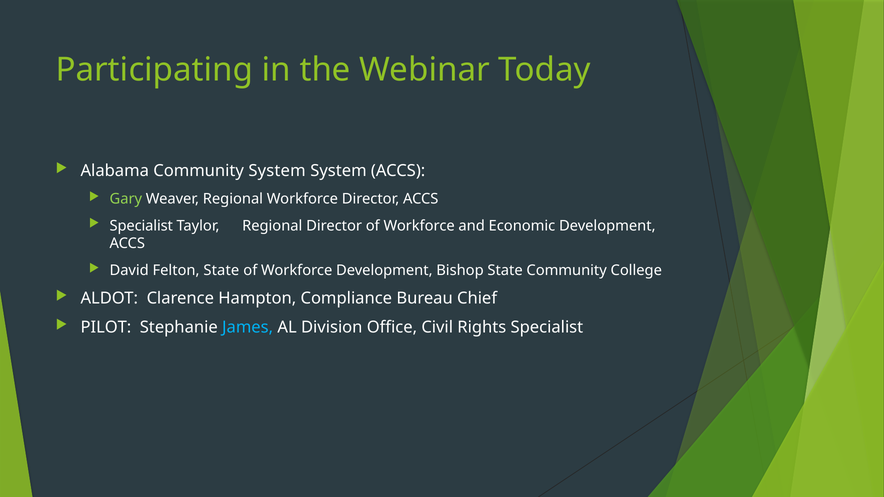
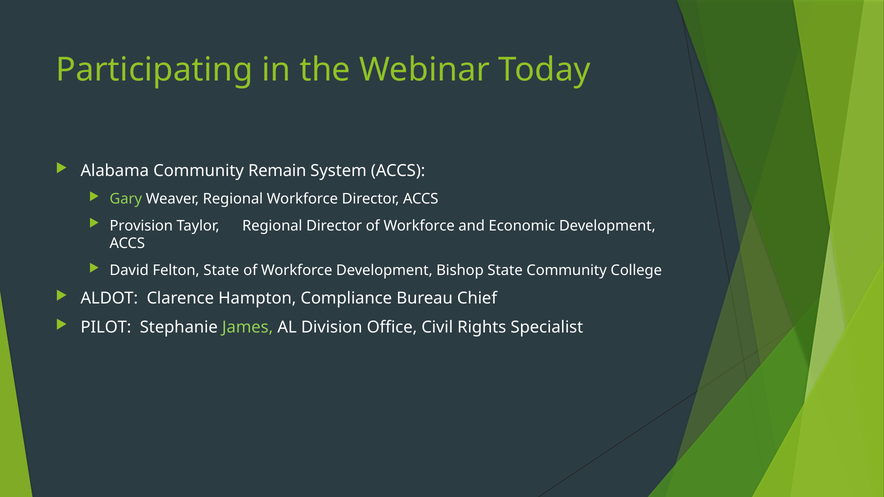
Community System: System -> Remain (277, 171)
Specialist: Specialist -> Provision (141, 226)
James colour: light blue -> light green (248, 328)
